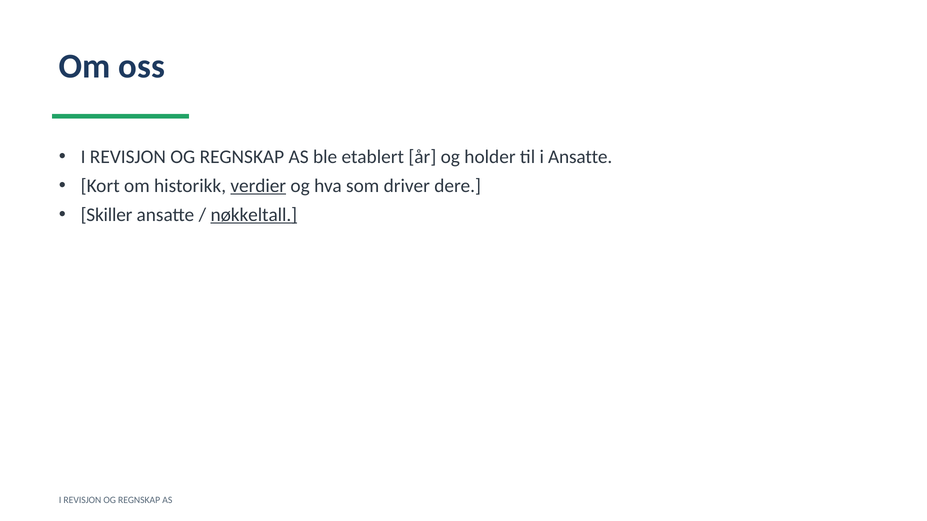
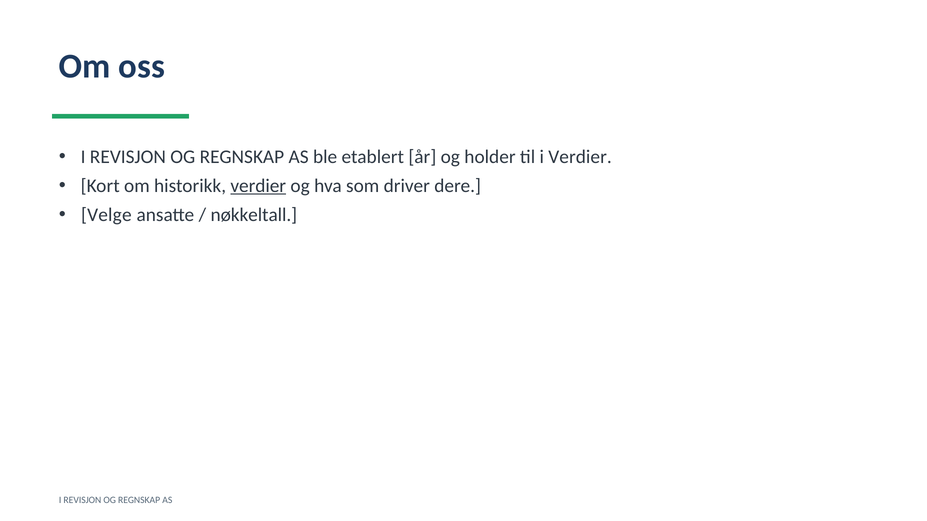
i Ansatte: Ansatte -> Verdier (580, 157)
Skiller: Skiller -> Velge (106, 215)
nøkkeltall underline: present -> none (254, 215)
